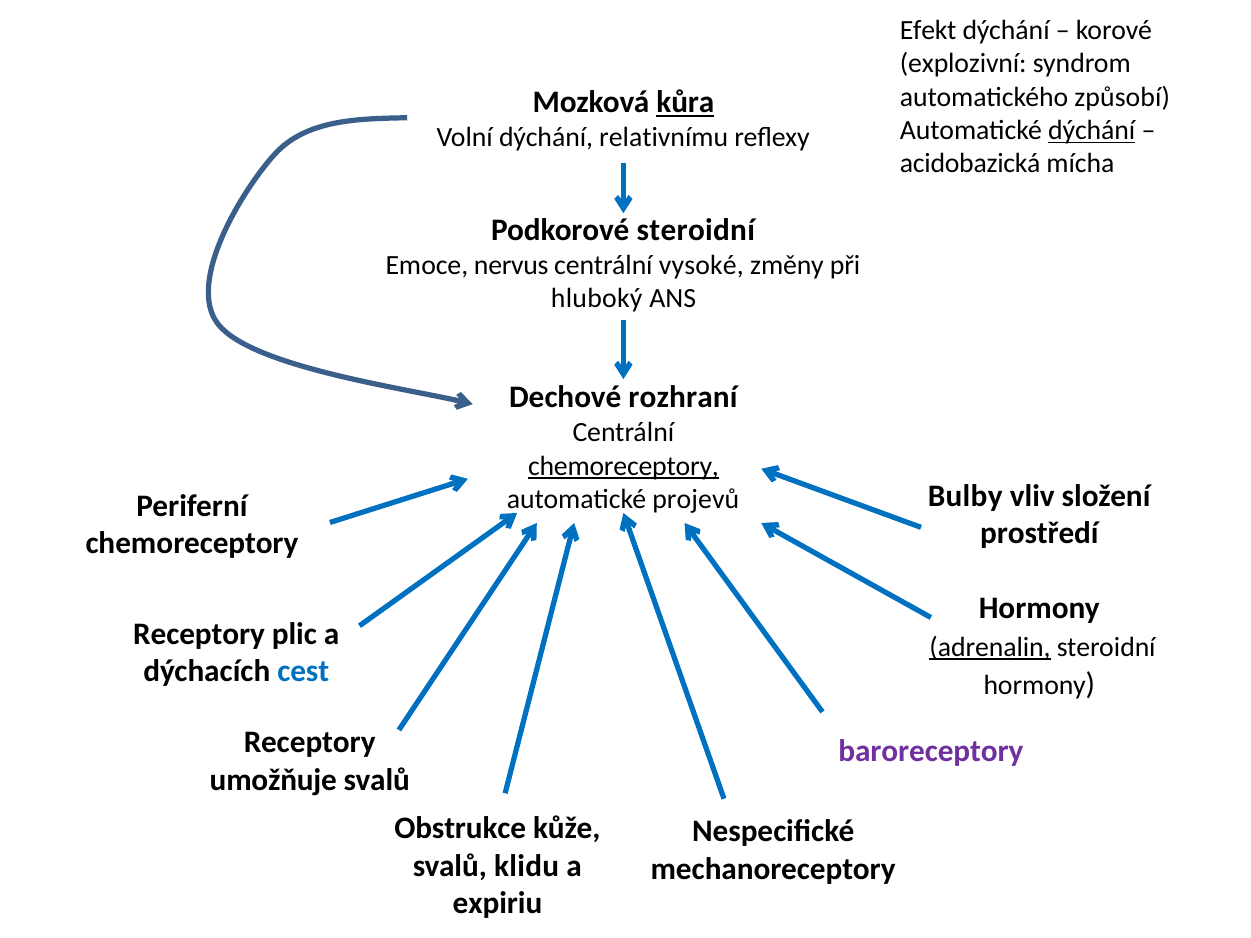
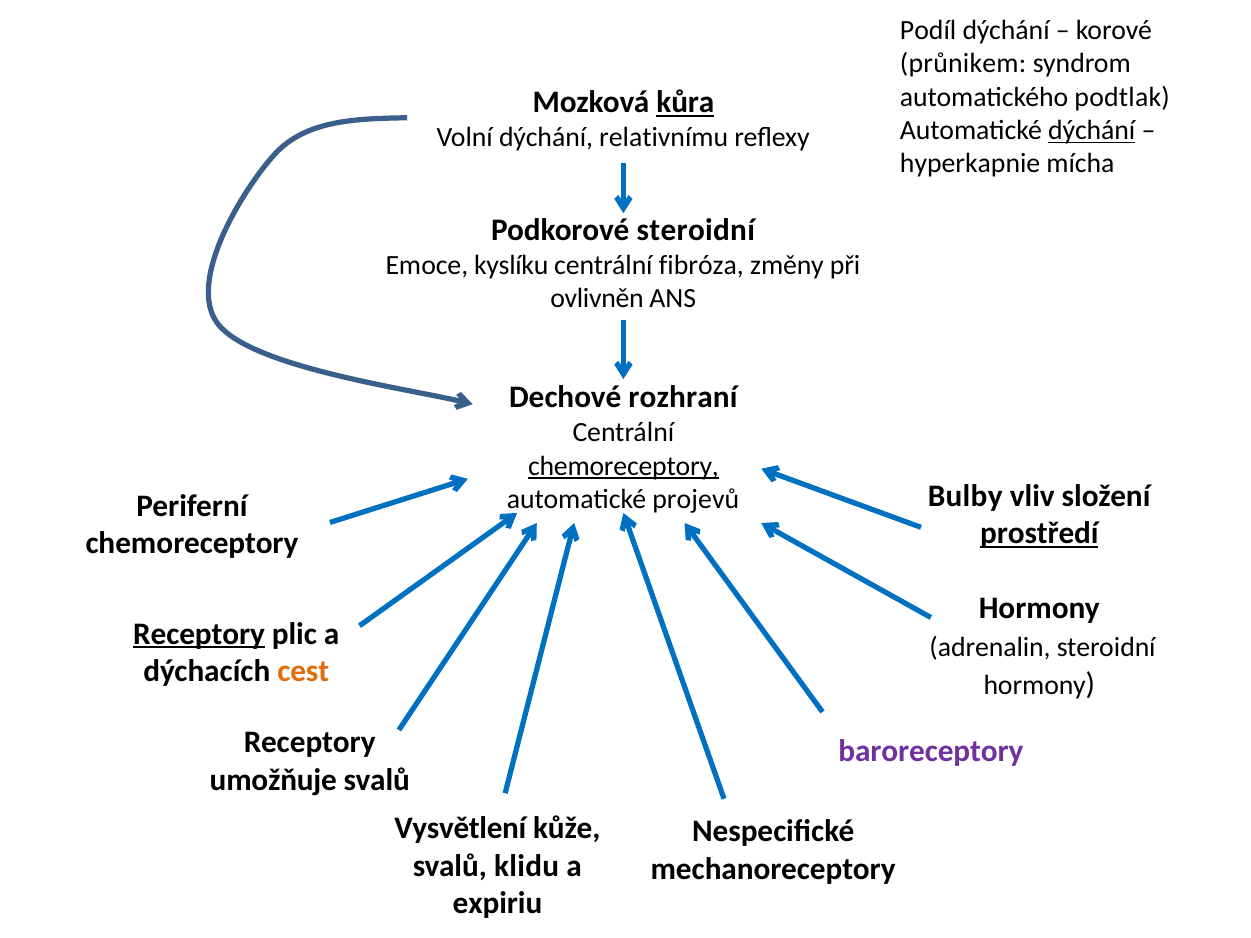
Efekt: Efekt -> Podíl (928, 30)
explozivní: explozivní -> průnikem (963, 64)
způsobí: způsobí -> podtlak (1122, 97)
acidobazická: acidobazická -> hyperkapnie (970, 164)
nervus: nervus -> kyslíku (511, 265)
vysoké: vysoké -> fibróza (701, 265)
hluboký: hluboký -> ovlivněn (597, 299)
prostředí underline: none -> present (1039, 534)
Receptory underline: none -> present (199, 634)
adrenalin underline: present -> none (990, 648)
cest colour: blue -> orange (303, 672)
Obstrukce: Obstrukce -> Vysvětlení (460, 829)
